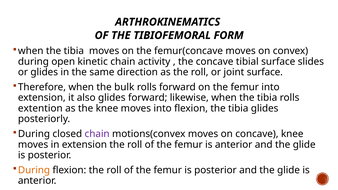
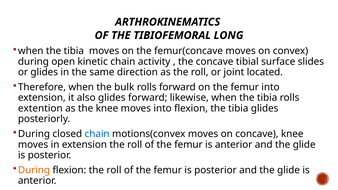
FORM: FORM -> LONG (229, 35)
joint surface: surface -> located (265, 72)
chain colour: purple -> blue (97, 134)
